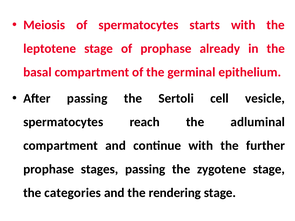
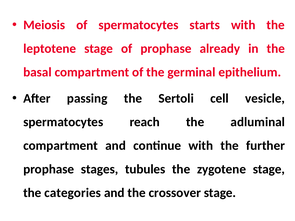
stages passing: passing -> tubules (145, 169)
rendering: rendering -> crossover (175, 193)
